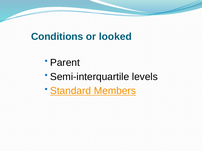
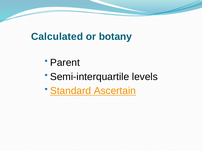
Conditions: Conditions -> Calculated (57, 37)
looked: looked -> botany (115, 37)
Members: Members -> Ascertain (115, 91)
